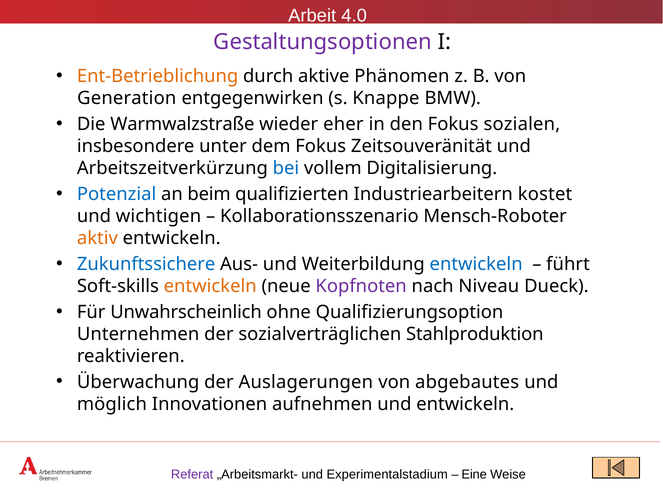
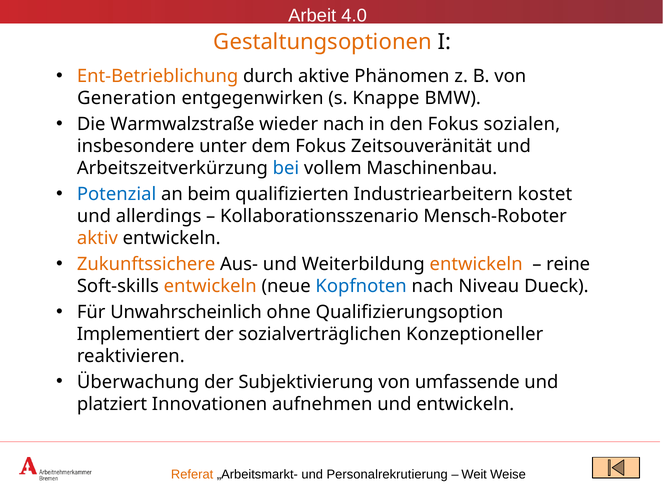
Gestaltungsoptionen colour: purple -> orange (323, 42)
wieder eher: eher -> nach (344, 124)
Digitalisierung: Digitalisierung -> Maschinenbau (432, 168)
wichtigen: wichtigen -> allerdings (159, 216)
Zukunftssichere colour: blue -> orange (146, 264)
entwickeln colour: blue -> orange (476, 264)
führt: führt -> reine (568, 264)
Kopfnoten colour: purple -> blue (361, 286)
Unternehmen: Unternehmen -> Implementiert (138, 334)
Stahlproduktion: Stahlproduktion -> Konzeptioneller (475, 334)
Auslagerungen: Auslagerungen -> Subjektivierung (306, 382)
abgebautes: abgebautes -> umfassende (467, 382)
möglich: möglich -> platziert (112, 404)
Referat colour: purple -> orange (192, 475)
Experimentalstadium: Experimentalstadium -> Personalrekrutierung (387, 475)
Eine: Eine -> Weit (474, 475)
